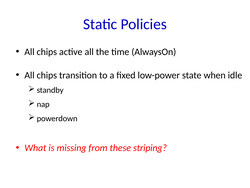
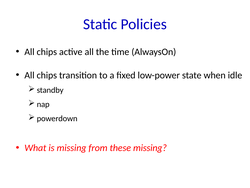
these striping: striping -> missing (150, 148)
